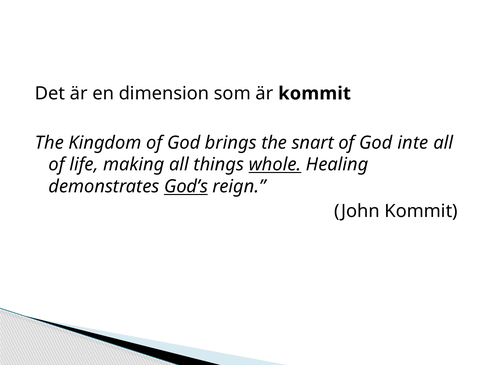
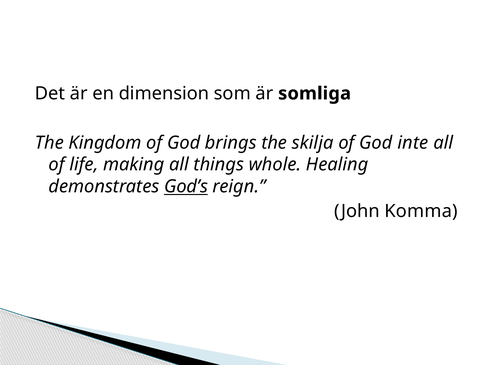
är kommit: kommit -> somliga (315, 94)
snart: snart -> skilja (313, 143)
whole underline: present -> none (275, 165)
John Kommit: Kommit -> Komma (421, 211)
